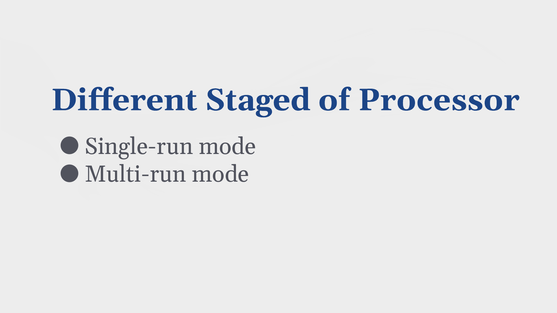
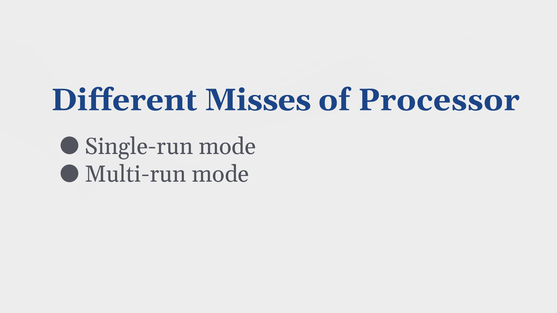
Staged: Staged -> Misses (258, 100)
